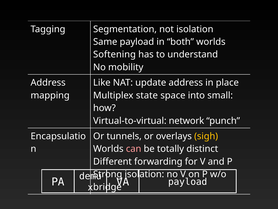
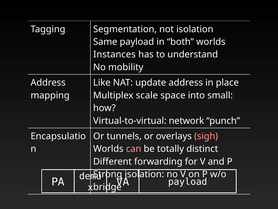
Softening: Softening -> Instances (114, 54)
state: state -> scale (147, 95)
sigh colour: yellow -> pink (206, 136)
